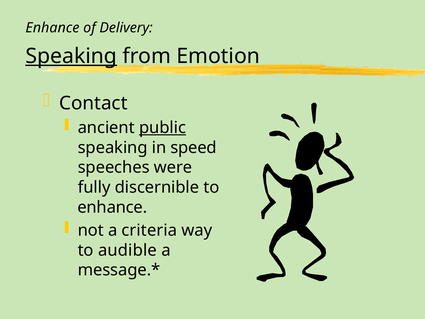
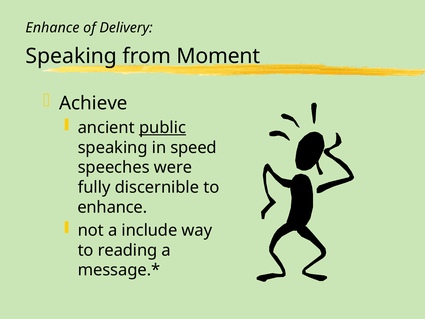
Speaking underline: present -> none (71, 56)
Emotion: Emotion -> Moment (218, 56)
Contact: Contact -> Achieve (93, 103)
criteria: criteria -> include (149, 230)
audible: audible -> reading (128, 250)
